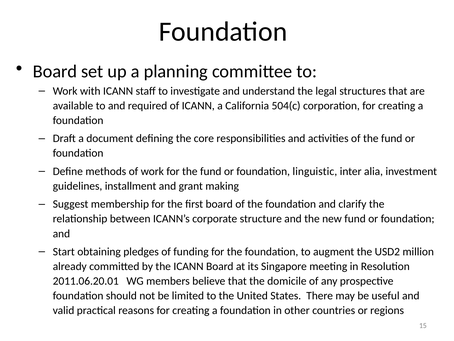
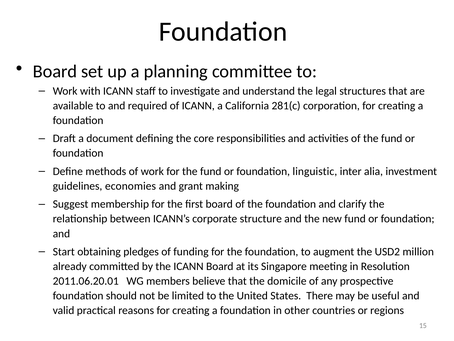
504(c: 504(c -> 281(c (286, 106)
installment: installment -> economies (131, 186)
